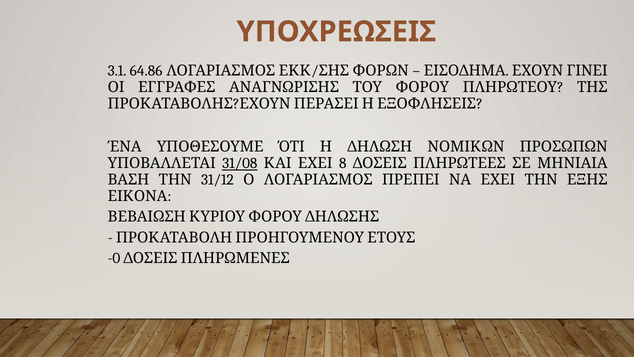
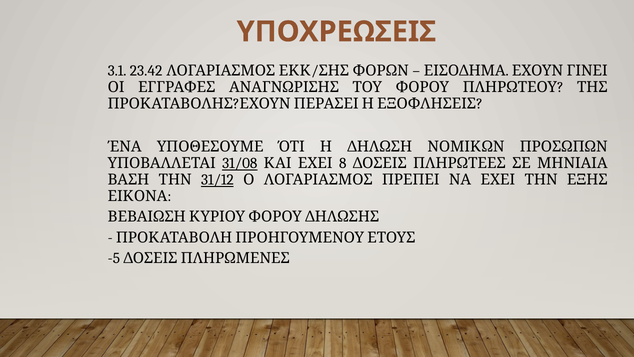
64.86: 64.86 -> 23.42 (146, 71)
31/12 underline: none -> present (217, 180)
-0: -0 -> -5 (114, 258)
